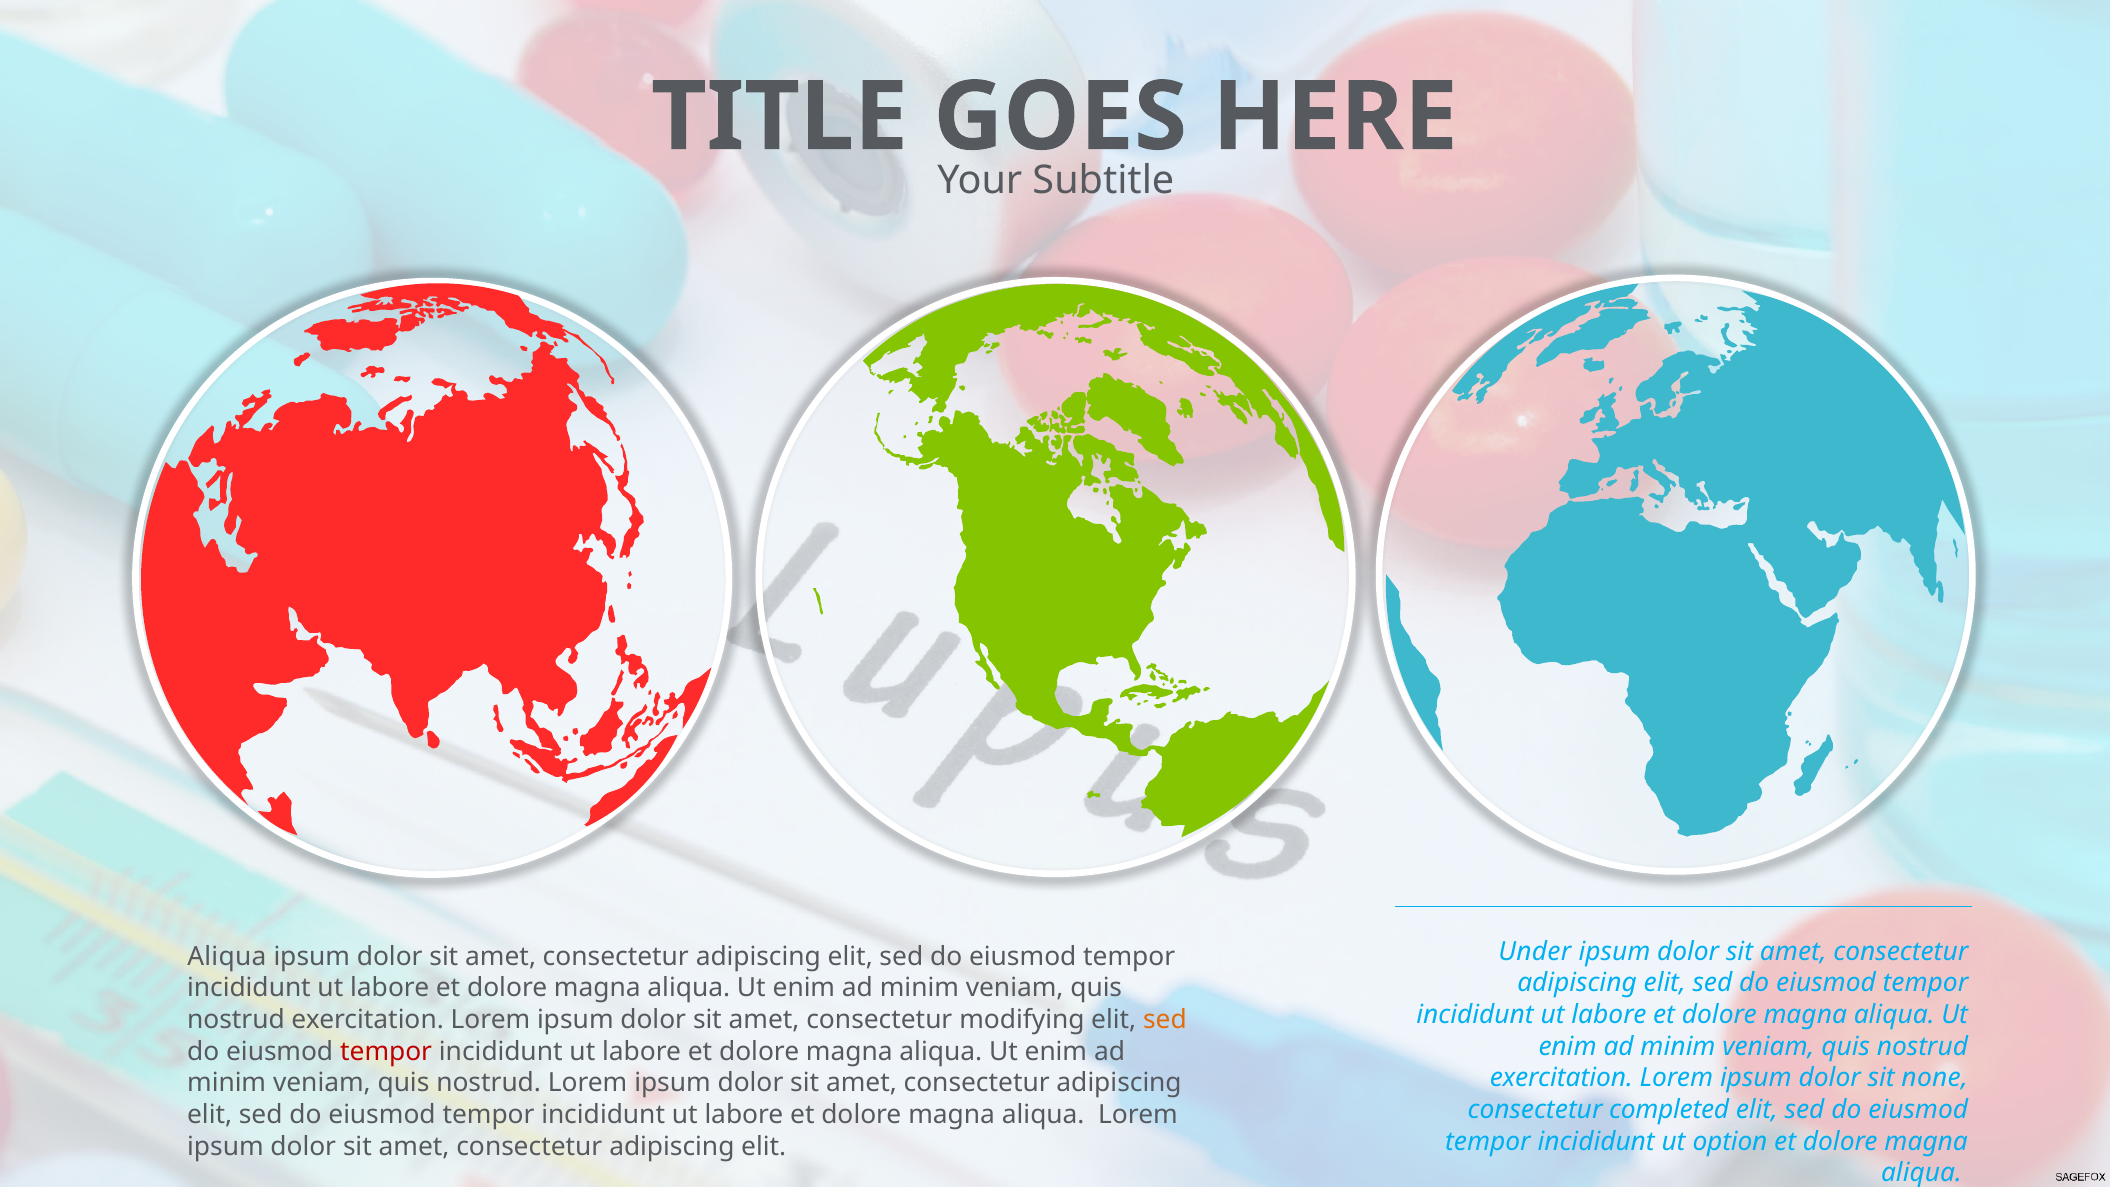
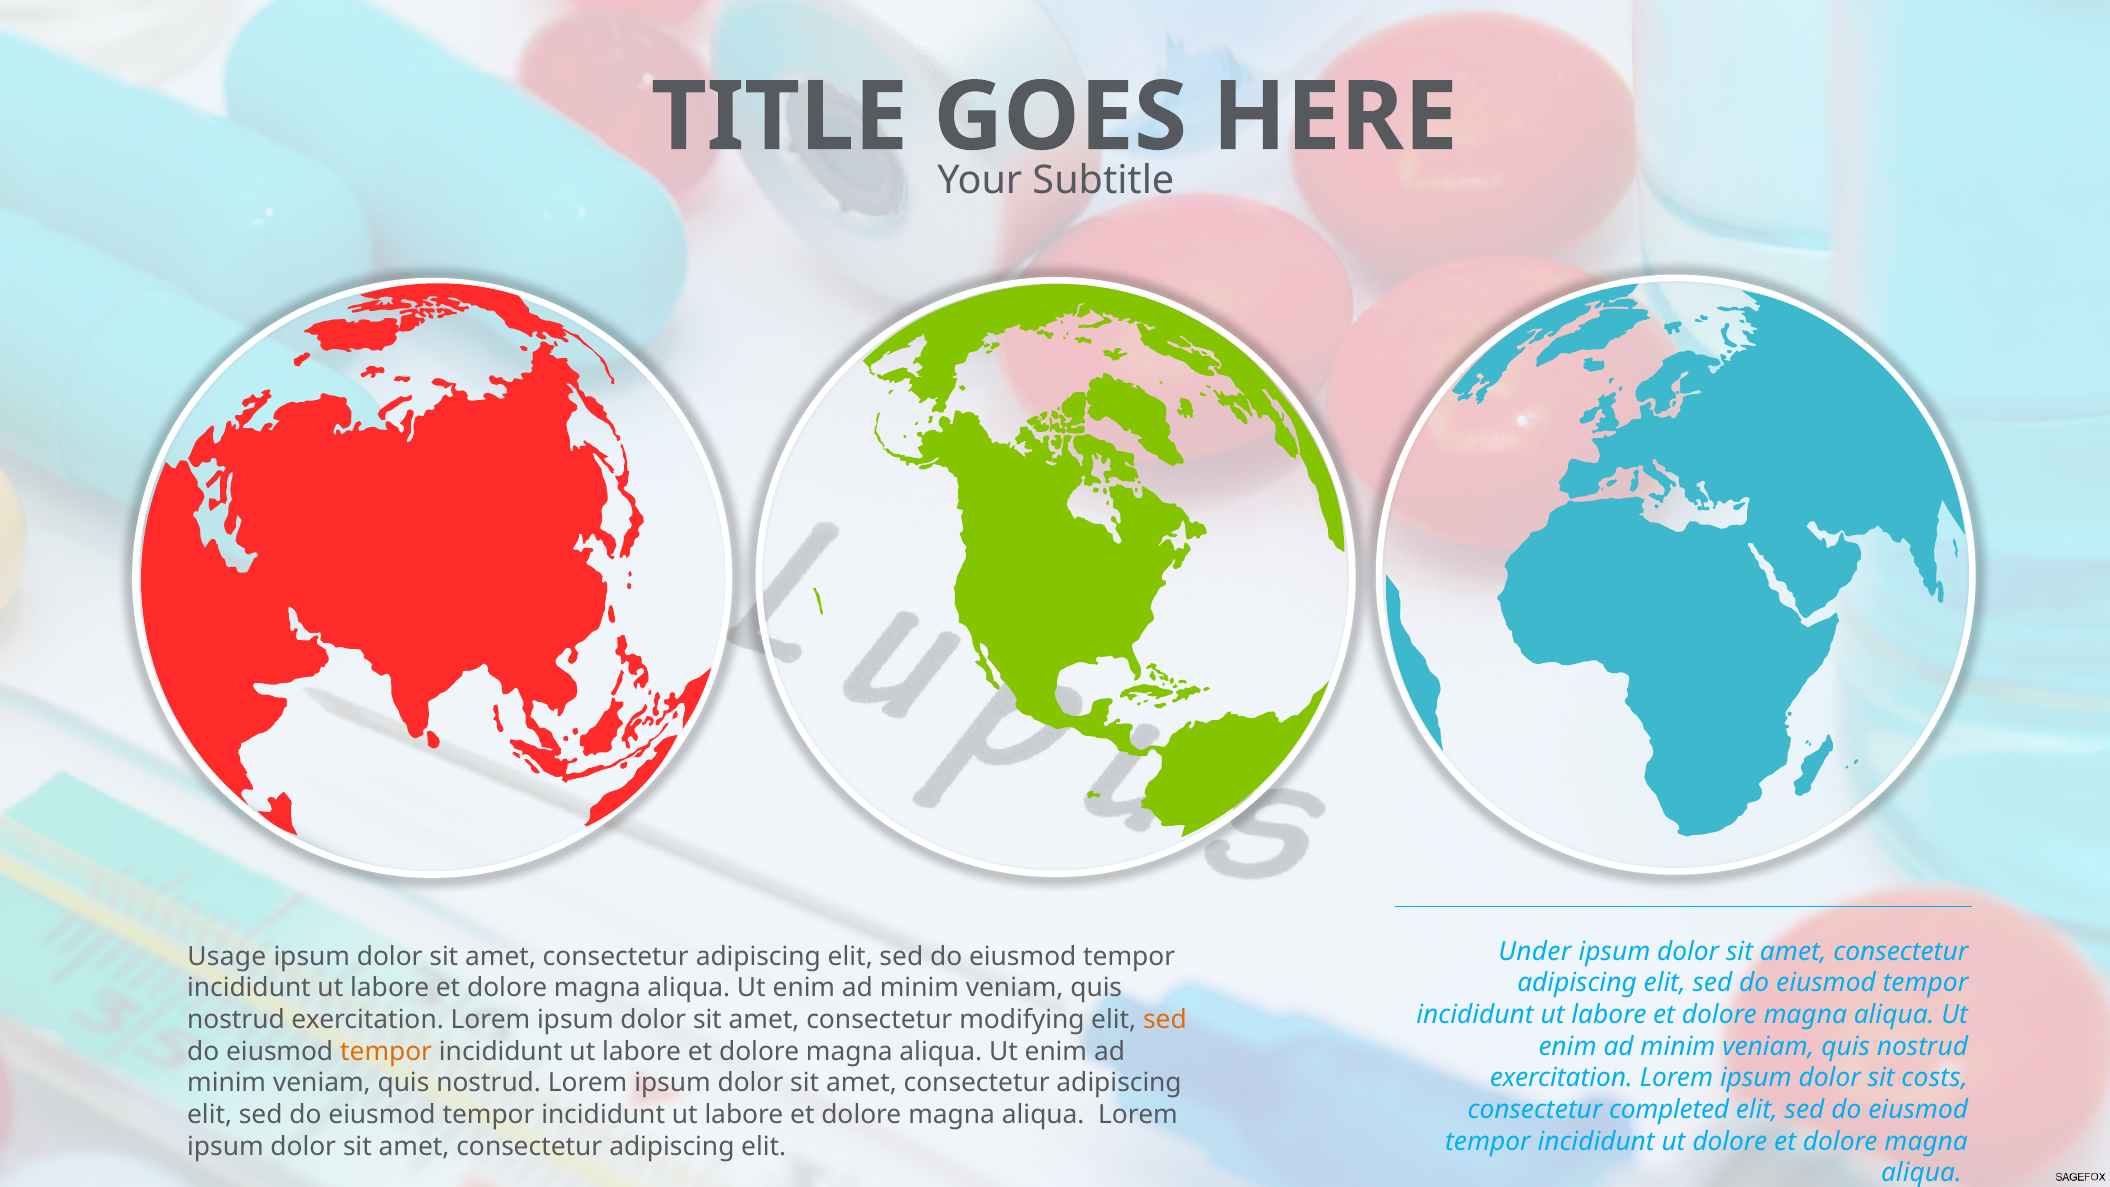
Aliqua: Aliqua -> Usage (227, 956)
tempor colour: red -> orange (386, 1051)
none: none -> costs (1935, 1078)
ut option: option -> dolore (1730, 1141)
